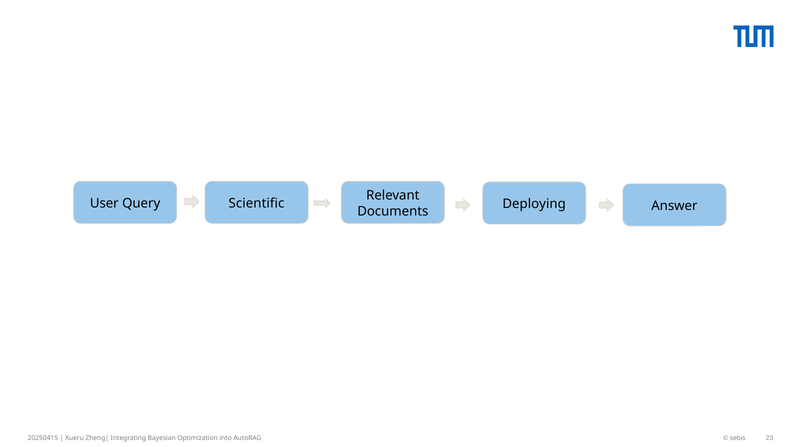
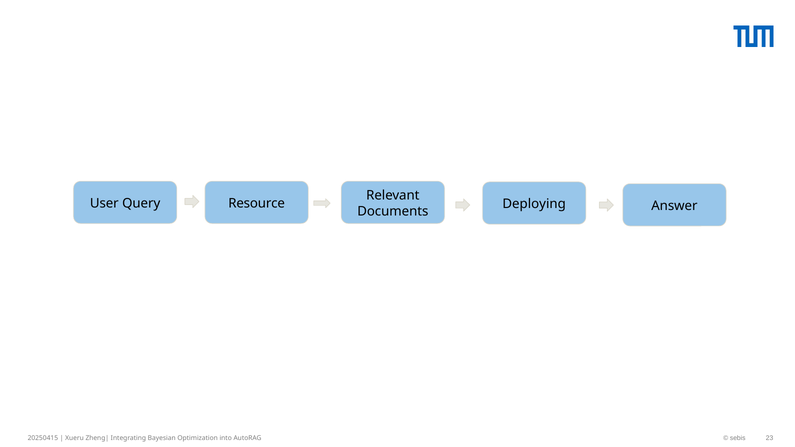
Scientific: Scientific -> Resource (257, 203)
